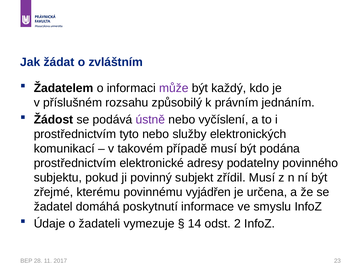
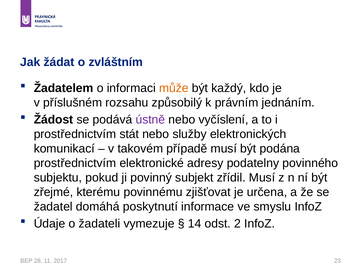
může colour: purple -> orange (174, 88)
tyto: tyto -> stát (129, 134)
vyjádřen: vyjádřen -> zjišťovat (208, 192)
